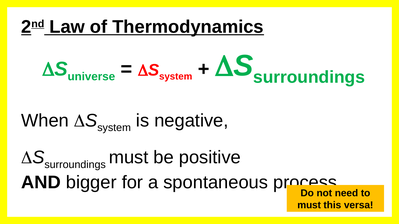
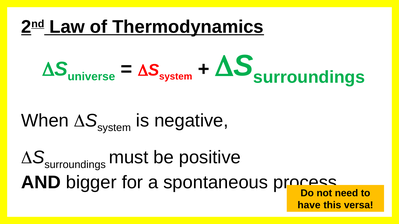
must: must -> have (309, 205)
